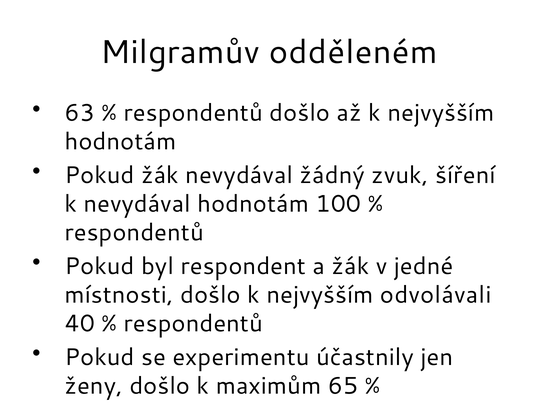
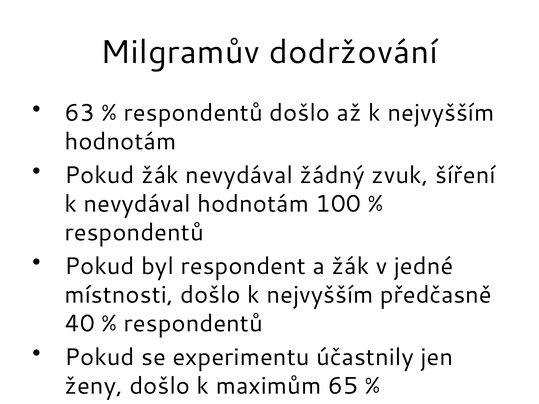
odděleném: odděleném -> dodržování (353, 52)
odvolávali: odvolávali -> předčasně (436, 295)
